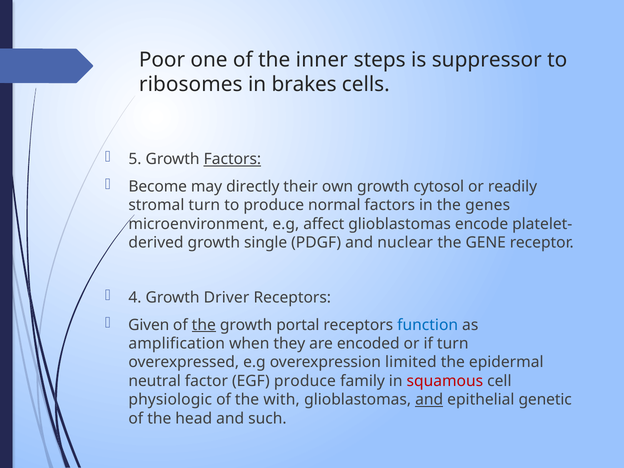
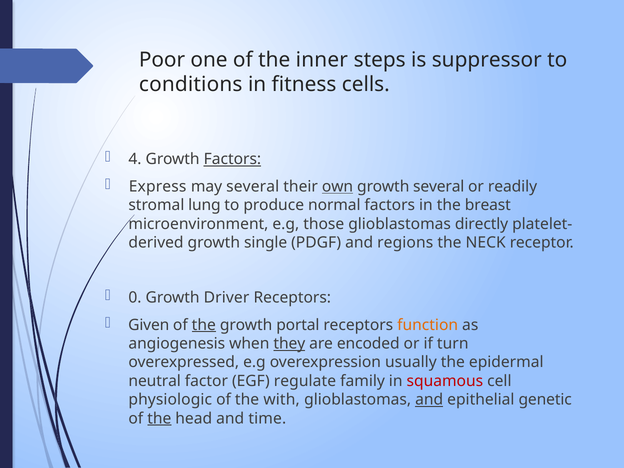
ribosomes: ribosomes -> conditions (191, 85)
brakes: brakes -> fitness (304, 85)
5: 5 -> 4 (135, 159)
Become: Become -> Express (158, 187)
may directly: directly -> several (253, 187)
own underline: none -> present (337, 187)
growth cytosol: cytosol -> several (439, 187)
stromal turn: turn -> lung (204, 205)
genes: genes -> breast (488, 205)
affect: affect -> those (324, 224)
encode: encode -> directly (482, 224)
nuclear: nuclear -> regions (405, 243)
GENE: GENE -> NECK (486, 243)
4: 4 -> 0 (135, 298)
function colour: blue -> orange (428, 325)
amplification: amplification -> angiogenesis (177, 344)
they underline: none -> present (289, 344)
limited: limited -> usually (411, 362)
EGF produce: produce -> regulate (305, 381)
the underline: none -> present (159, 419)
such: such -> time (267, 419)
